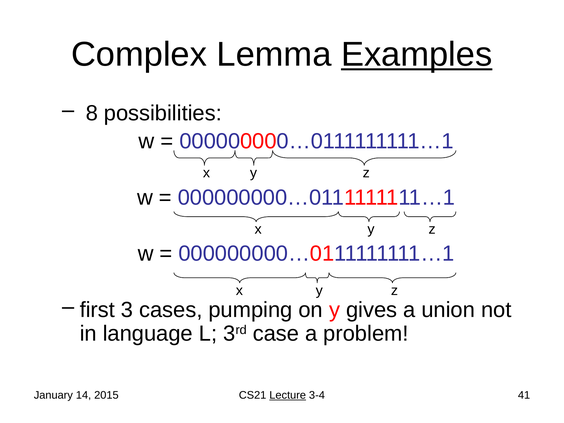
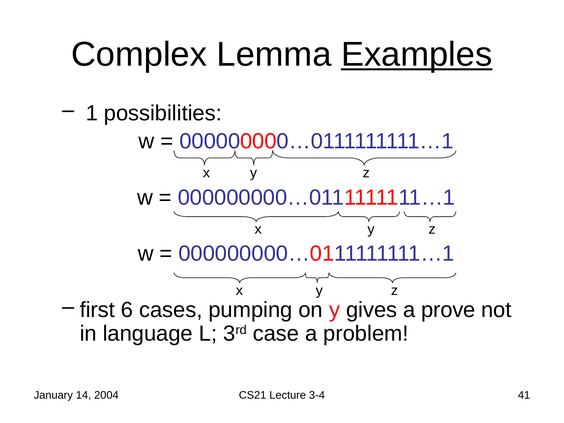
8: 8 -> 1 (92, 113)
3: 3 -> 6 (127, 310)
union: union -> prove (448, 310)
2015: 2015 -> 2004 (106, 395)
Lecture underline: present -> none (288, 395)
